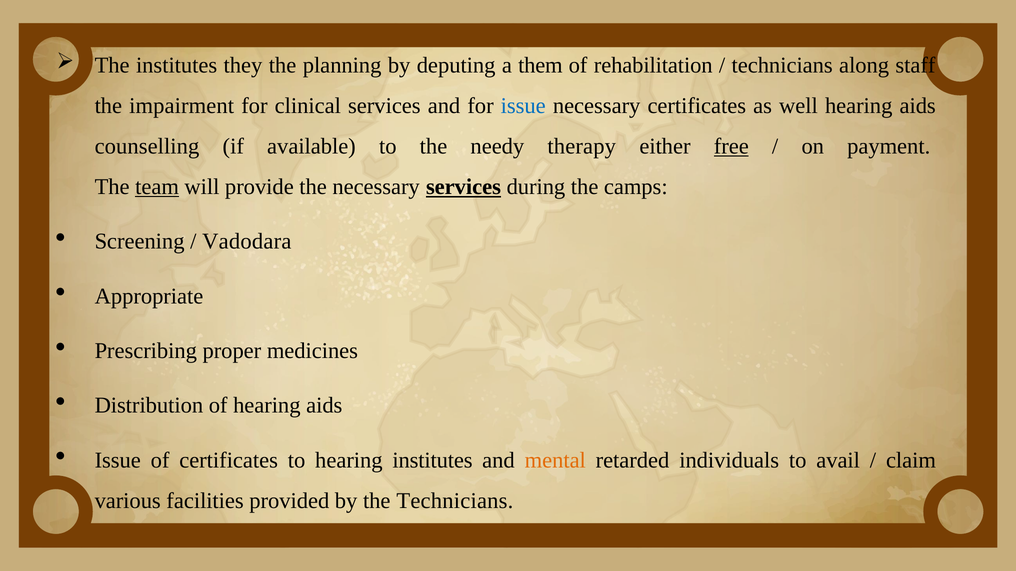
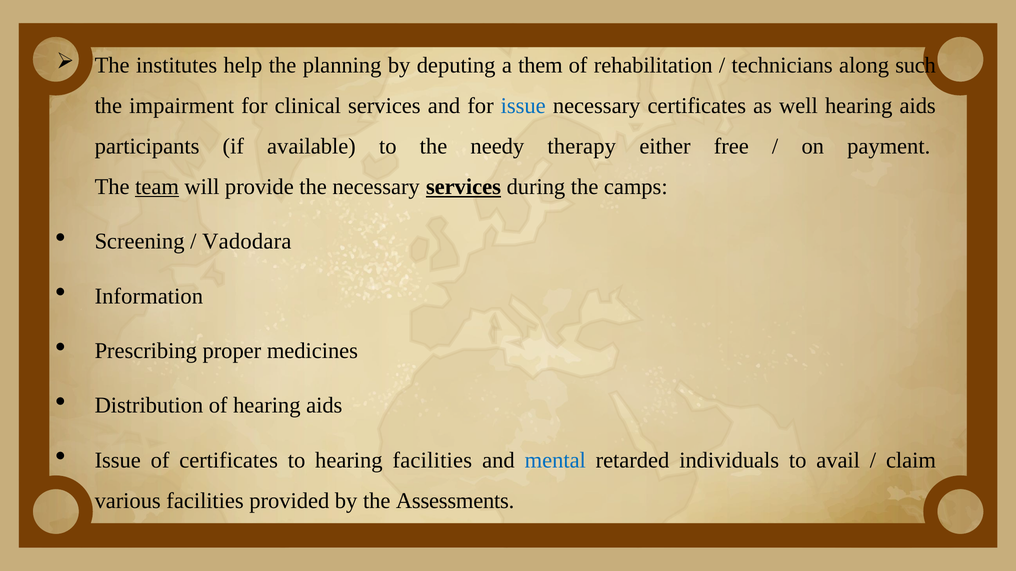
they: they -> help (243, 65)
staff: staff -> such (916, 65)
counselling: counselling -> participants (147, 146)
free underline: present -> none (731, 146)
Appropriate: Appropriate -> Information (149, 296)
hearing institutes: institutes -> facilities (432, 461)
mental colour: orange -> blue (555, 461)
the Technicians: Technicians -> Assessments (455, 501)
